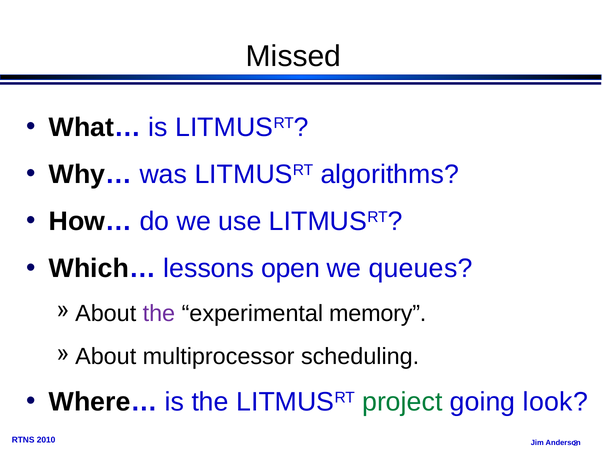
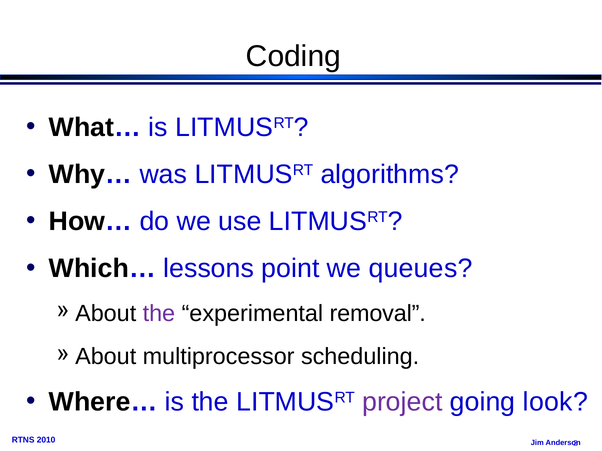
Missed: Missed -> Coding (293, 56)
open: open -> point (290, 269)
memory: memory -> removal (378, 314)
project colour: green -> purple (402, 402)
